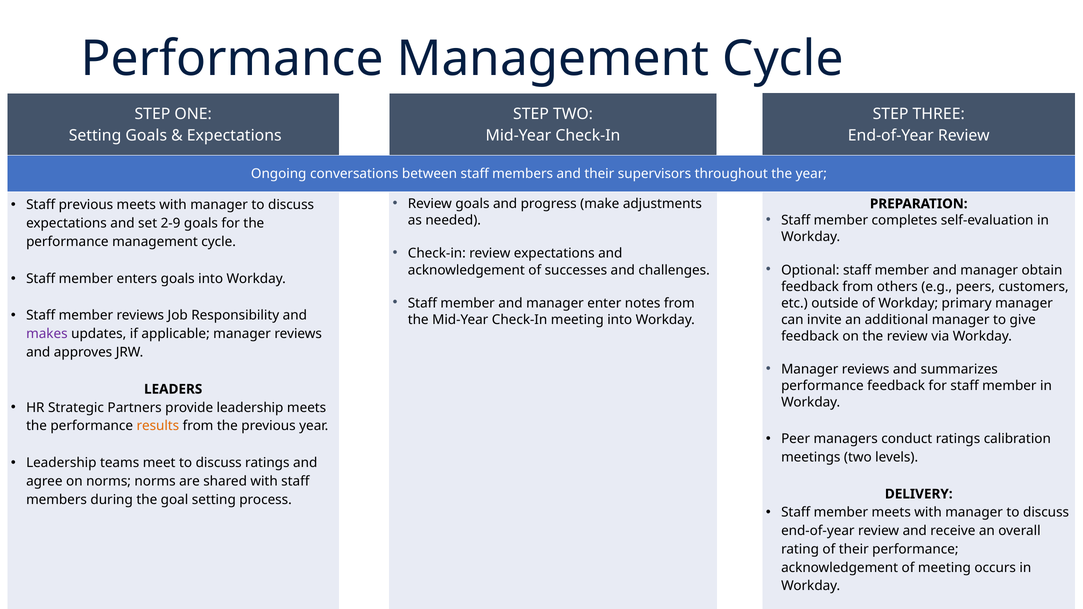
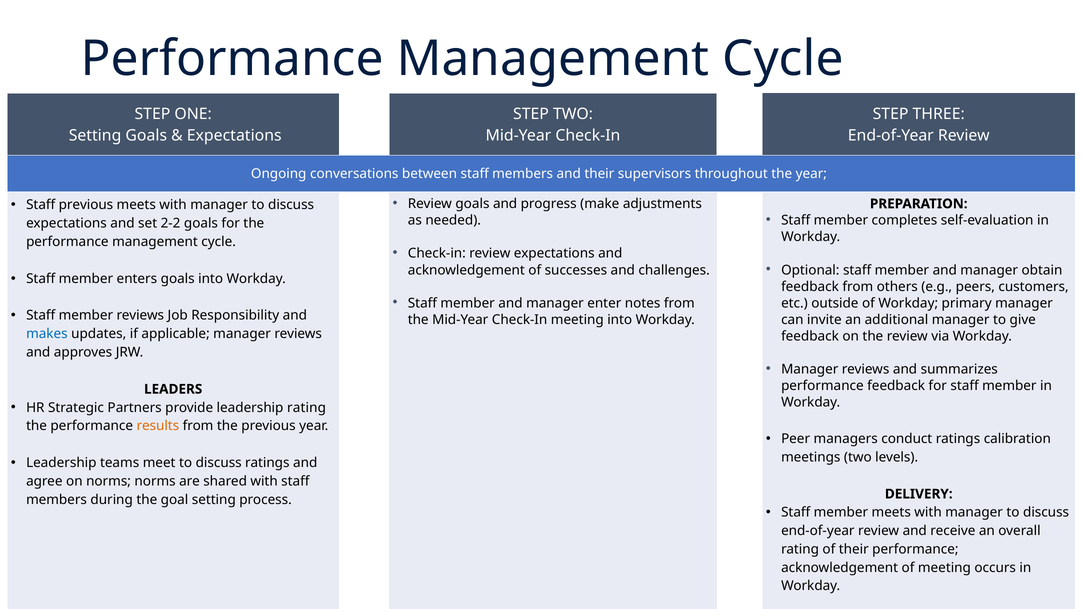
2-9: 2-9 -> 2-2 (171, 224)
makes colour: purple -> blue (47, 334)
leadership meets: meets -> rating (307, 408)
